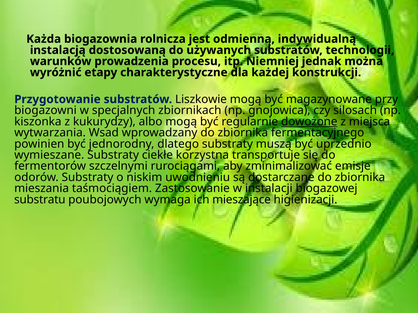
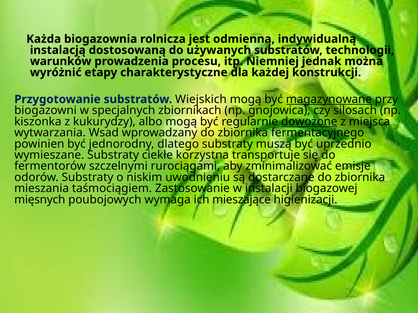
Liszkowie: Liszkowie -> Wiejskich (201, 99)
magazynowane underline: none -> present (329, 99)
substratu: substratu -> mięsnych (40, 200)
